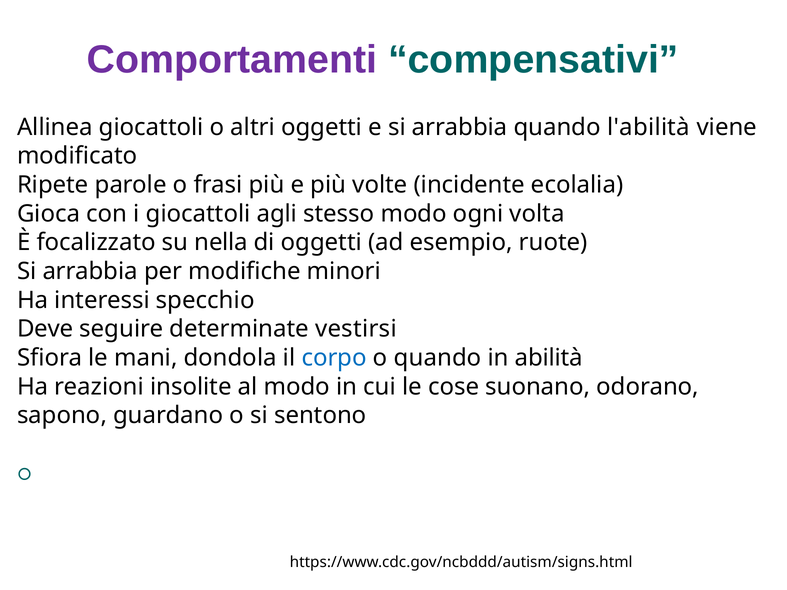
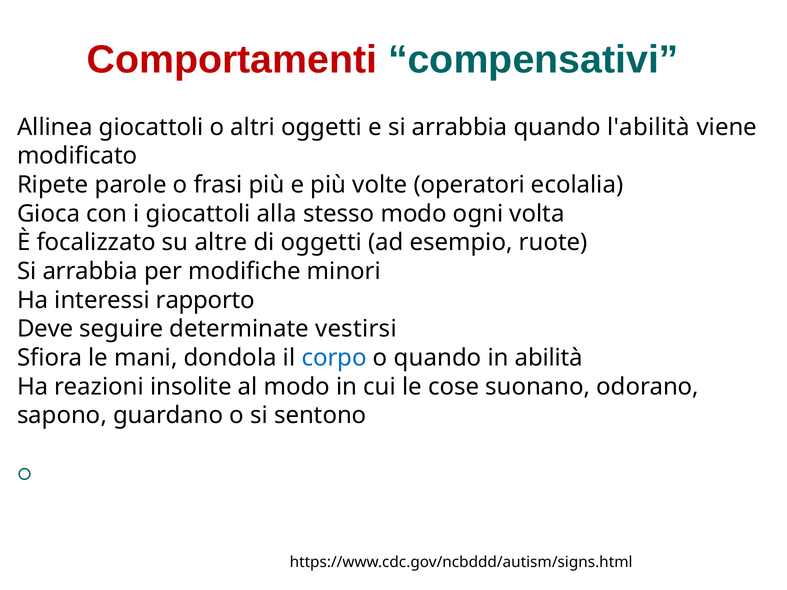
Comportamenti colour: purple -> red (232, 60)
incidente: incidente -> operatori (469, 185)
agli: agli -> alla (277, 214)
nella: nella -> altre (221, 243)
specchio: specchio -> rapporto (205, 300)
